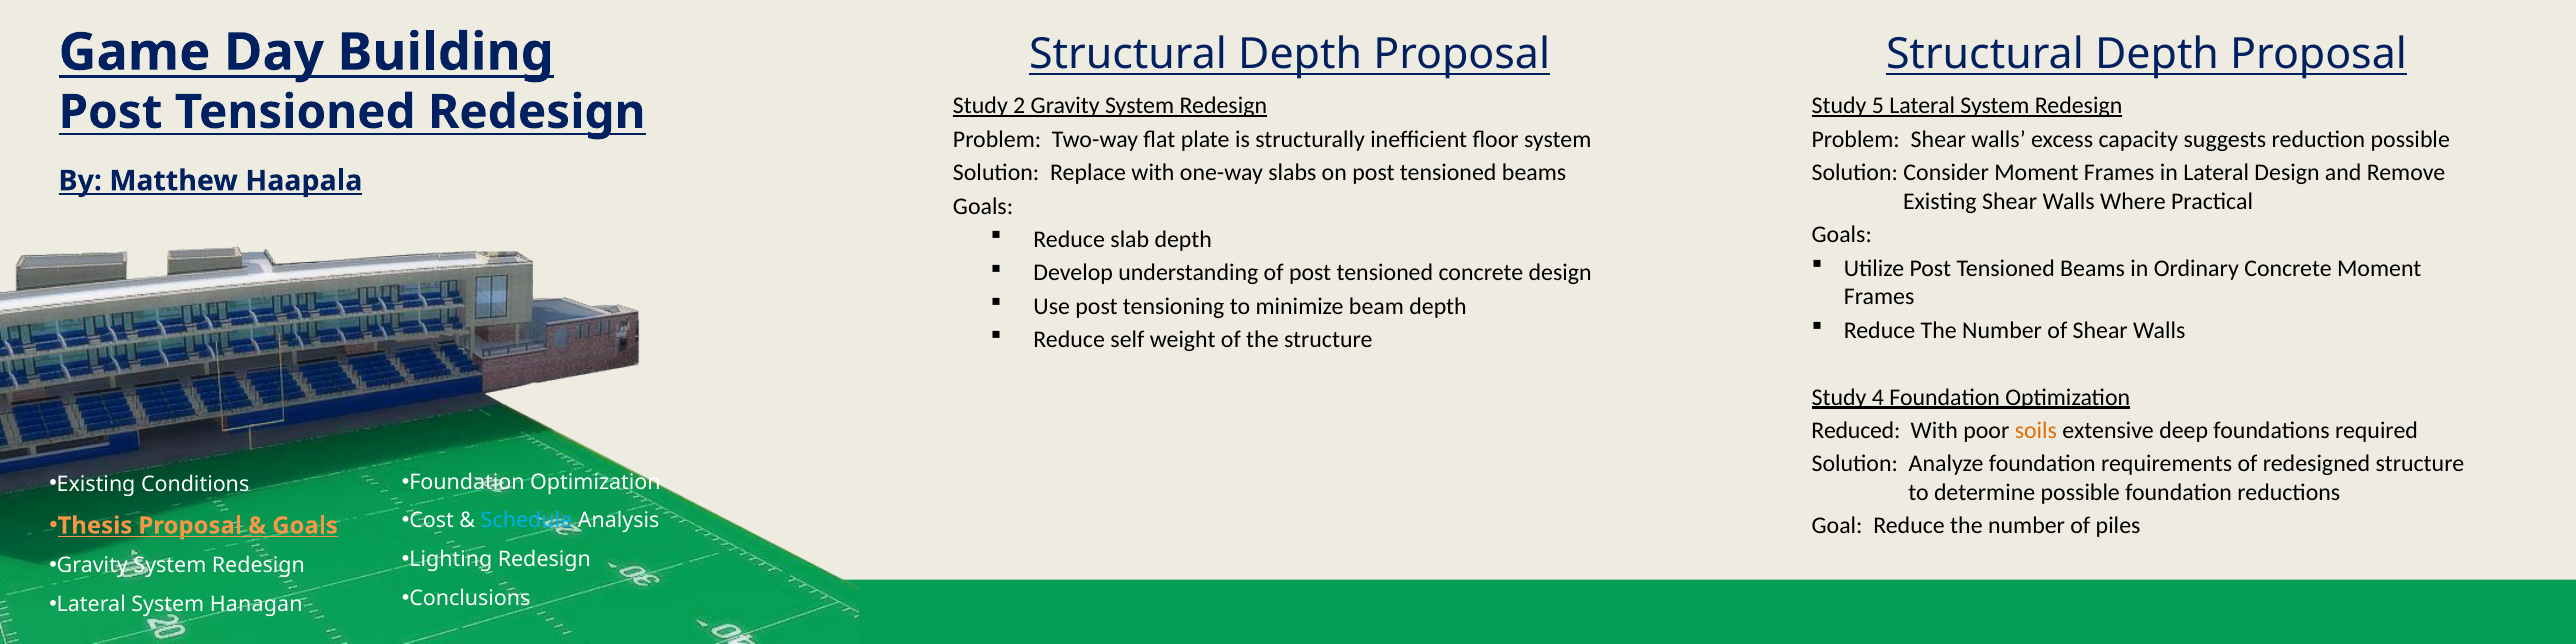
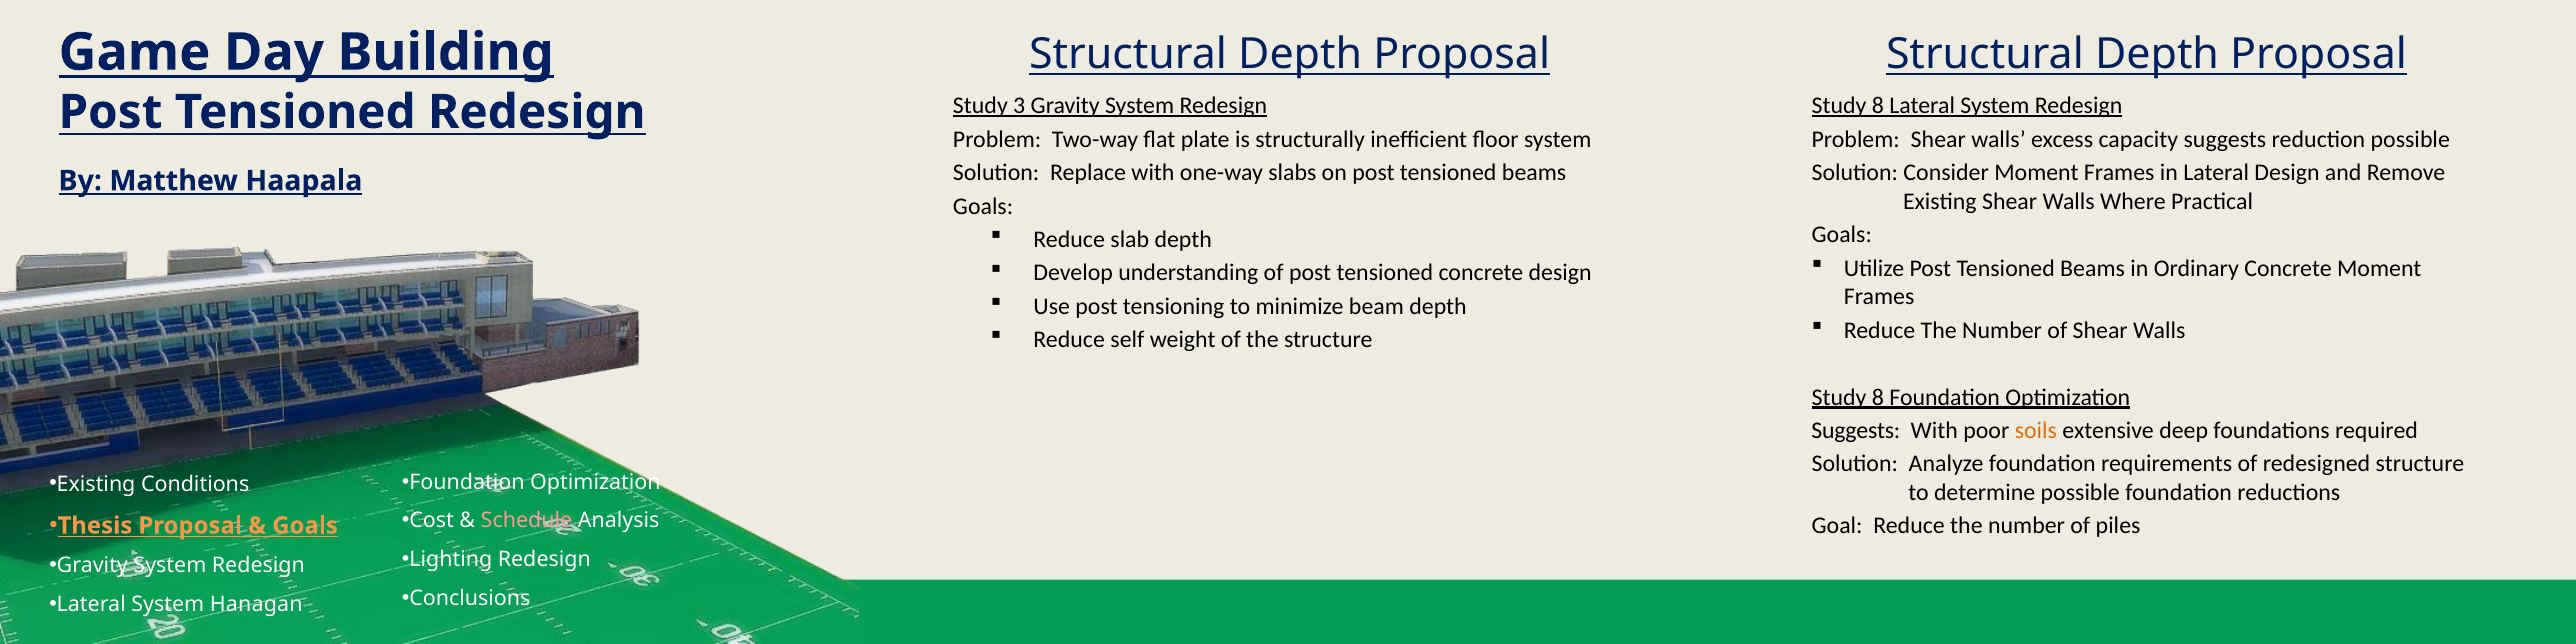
2: 2 -> 3 (1019, 106)
5: 5 -> 8 (1878, 106)
4: 4 -> 8 (1878, 397)
Reduced: Reduced -> Suggests (1856, 431)
Schedule colour: light blue -> pink (526, 521)
